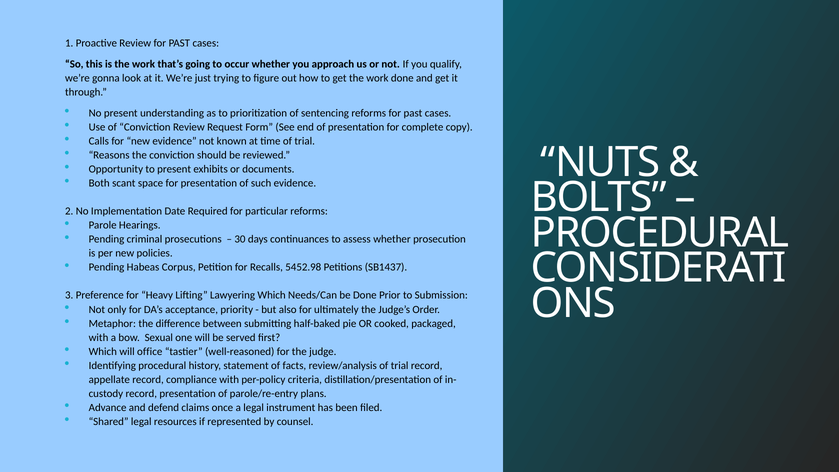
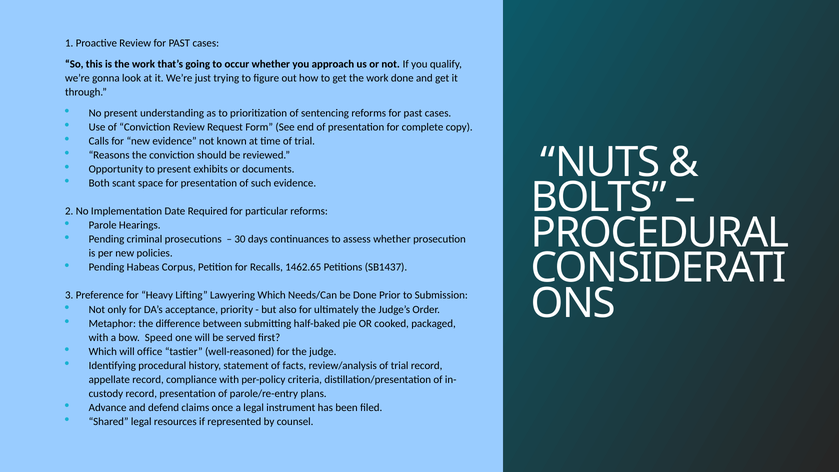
5452.98: 5452.98 -> 1462.65 (303, 267)
Sexual: Sexual -> Speed (159, 337)
